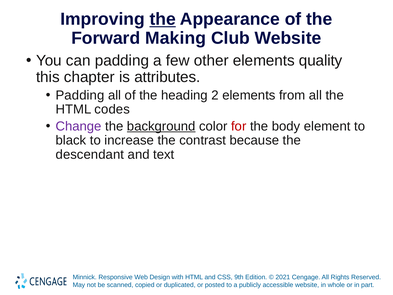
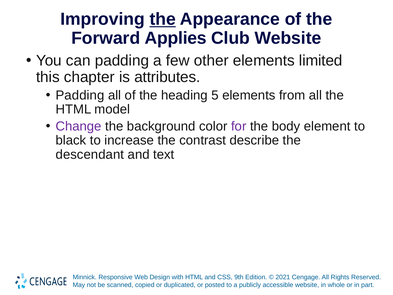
Making: Making -> Applies (176, 38)
quality: quality -> limited (321, 61)
2: 2 -> 5 (215, 95)
codes: codes -> model (112, 109)
background underline: present -> none (161, 126)
for colour: red -> purple (239, 126)
because: because -> describe (254, 140)
